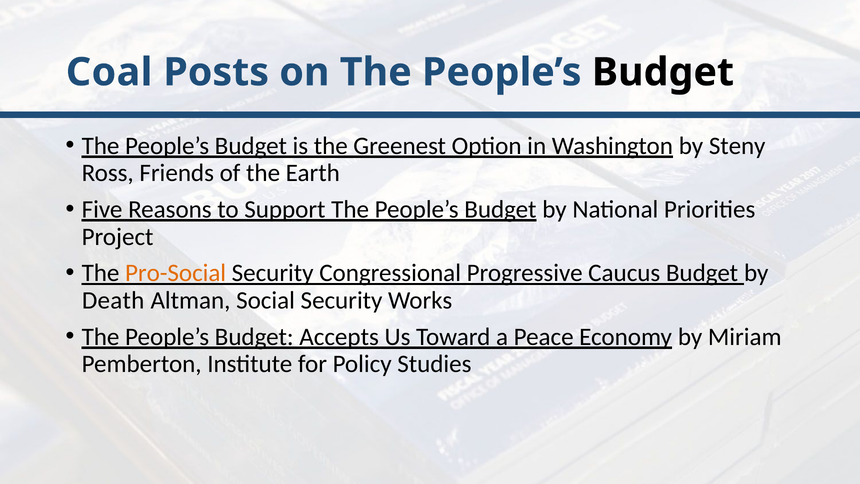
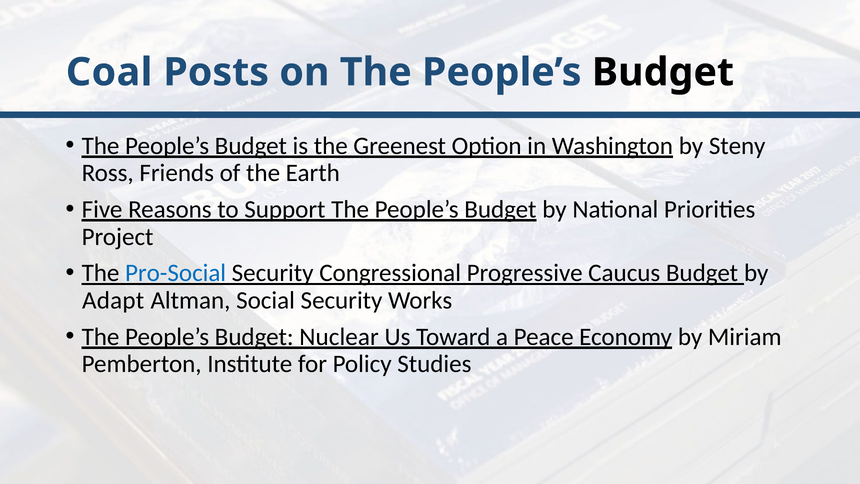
Pro-Social colour: orange -> blue (176, 273)
Death: Death -> Adapt (113, 300)
Accepts: Accepts -> Nuclear (339, 337)
